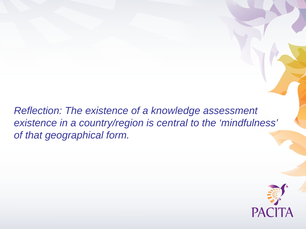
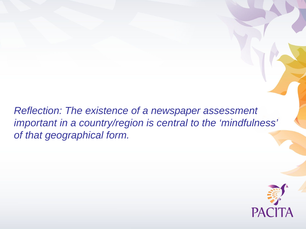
knowledge: knowledge -> newspaper (176, 111)
existence: existence -> important (35, 123)
